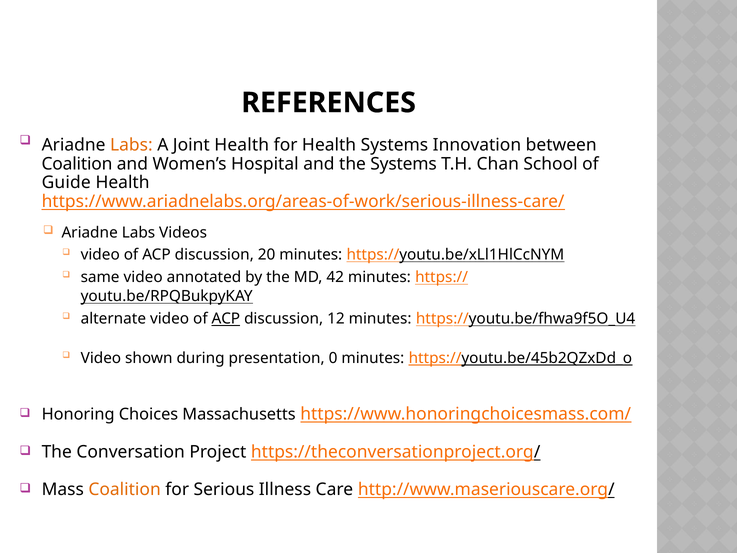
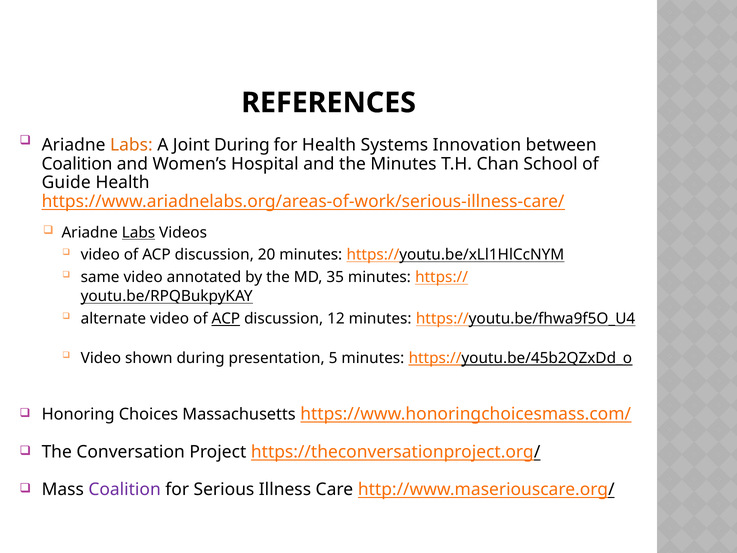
Joint Health: Health -> During (242, 145)
the Systems: Systems -> Minutes (404, 164)
Labs underline: none -> present (138, 233)
42: 42 -> 35 (335, 277)
0: 0 -> 5 (333, 358)
Coalition colour: orange -> purple (125, 489)
